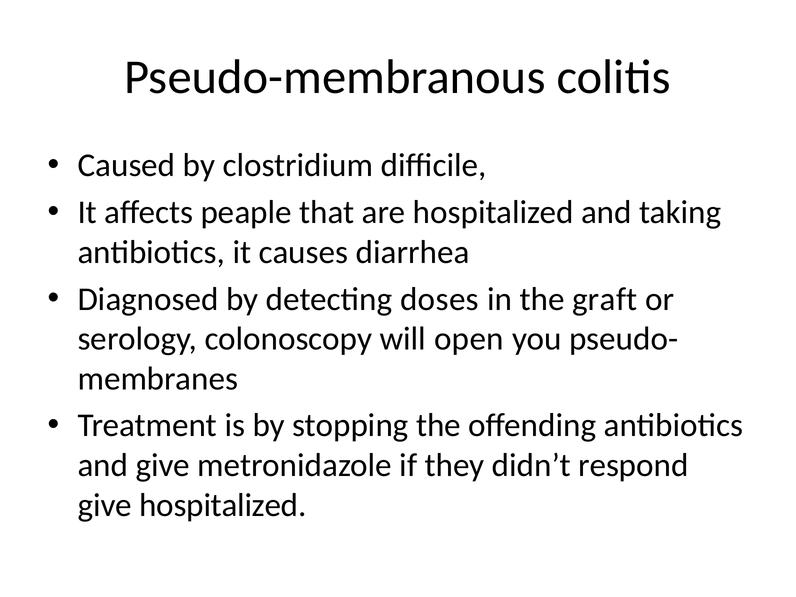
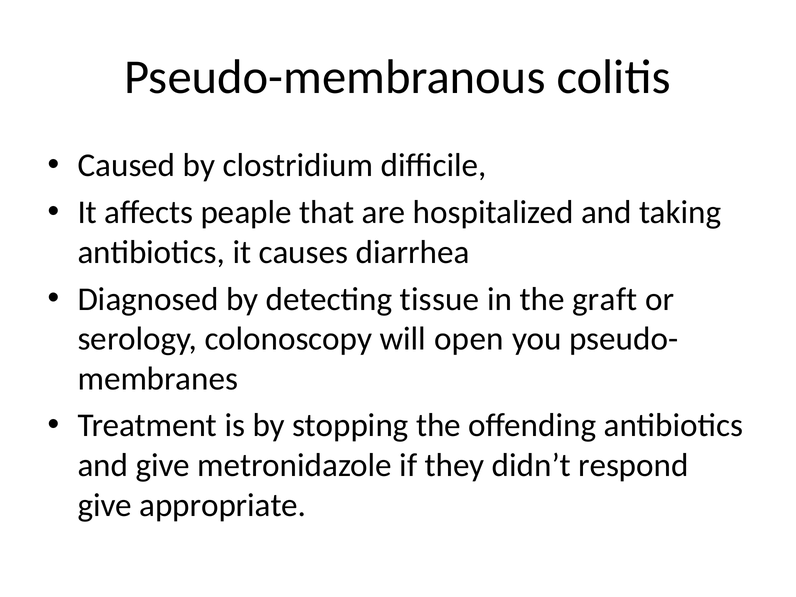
doses: doses -> tissue (440, 299)
give hospitalized: hospitalized -> appropriate (223, 505)
